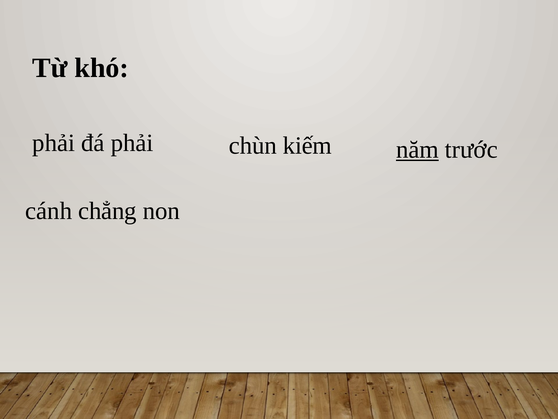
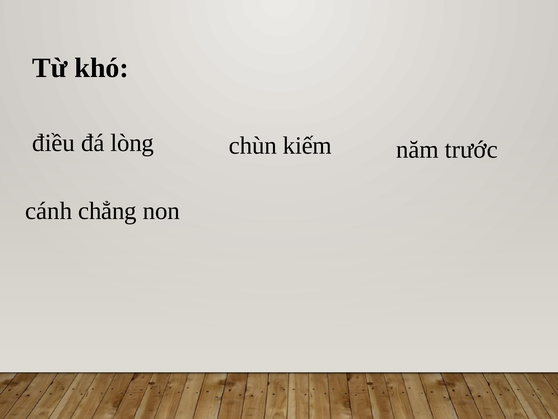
phải: phải -> điều (54, 143)
đá phải: phải -> lòng (132, 143)
năm underline: present -> none (417, 149)
